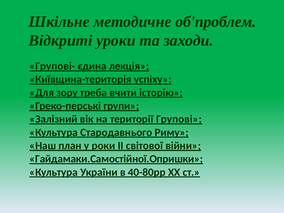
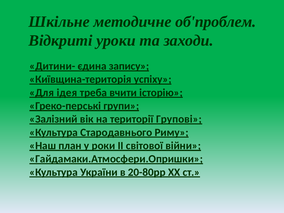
Групові-: Групові- -> Дитини- (52, 66)
лекція: лекція -> запису (129, 66)
зору: зору -> ідея (67, 93)
Гайдамаки.Самостійної.Опришки: Гайдамаки.Самостійної.Опришки -> Гайдамаки.Атмосфери.Опришки (116, 159)
40-80рр: 40-80рр -> 20-80рр (147, 172)
